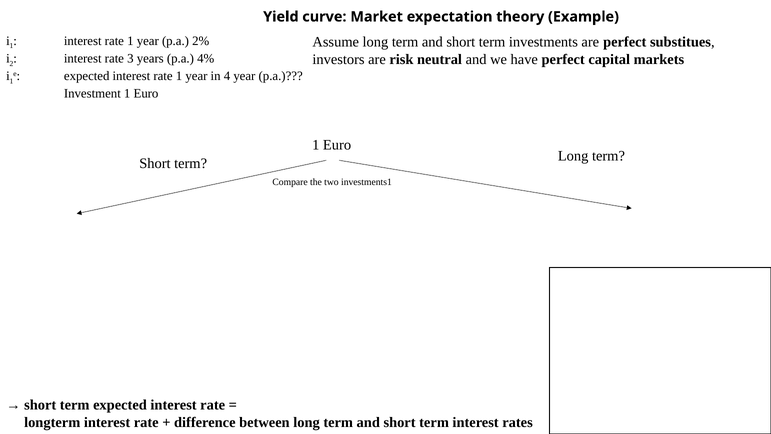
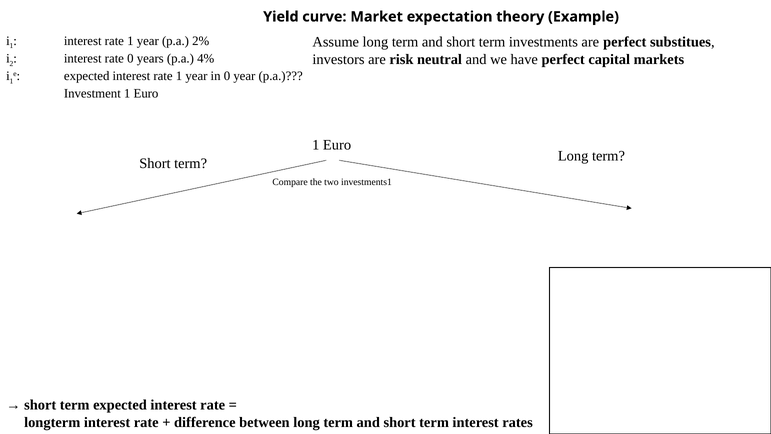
rate 3: 3 -> 0 (130, 59)
in 4: 4 -> 0 (227, 76)
